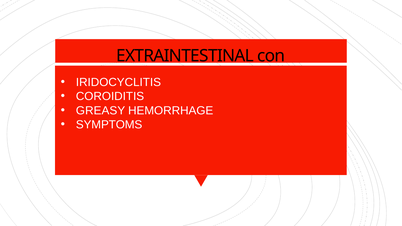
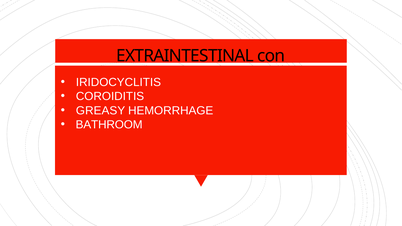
SYMPTOMS: SYMPTOMS -> BATHROOM (109, 125)
